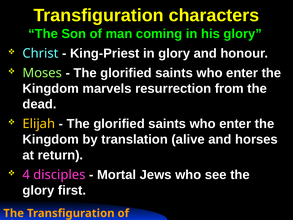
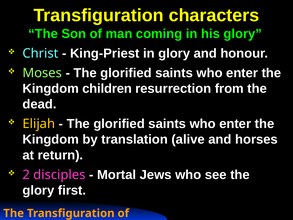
marvels: marvels -> children (107, 89)
4: 4 -> 2 (26, 175)
